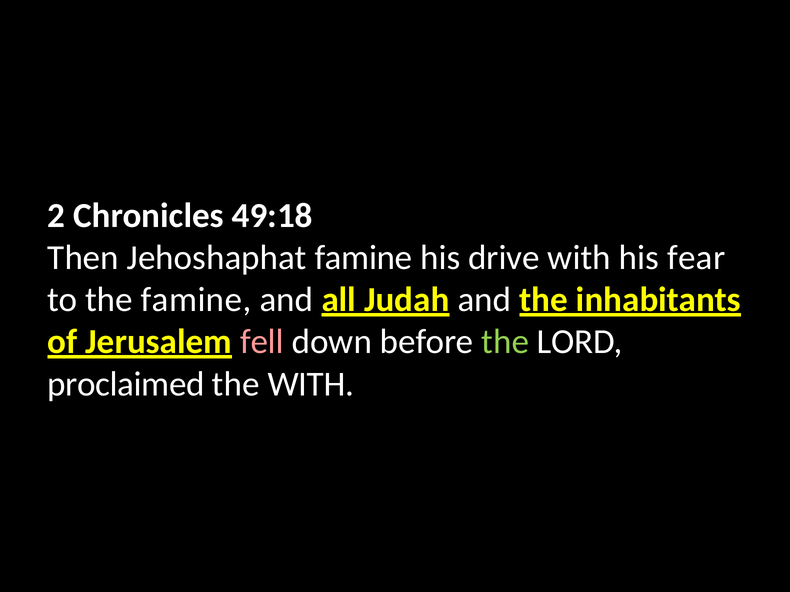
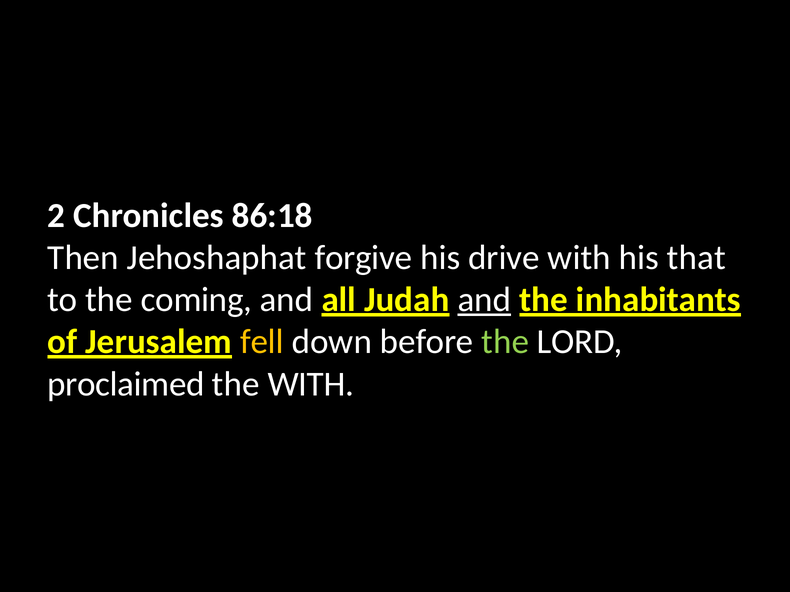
49:18: 49:18 -> 86:18 (272, 216)
Jehoshaphat famine: famine -> forgive (363, 258)
fear: fear -> that (696, 258)
the famine: famine -> coming (196, 300)
and underline: none -> present (484, 300)
fell colour: pink -> yellow (262, 342)
